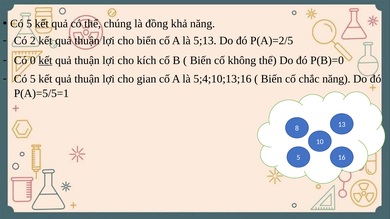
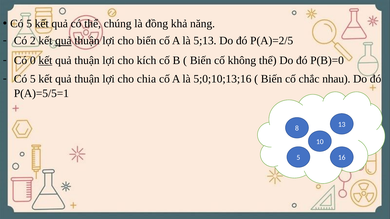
quả underline: none -> present (63, 41)
gian: gian -> chia (146, 79)
5;4;10;13;16: 5;4;10;13;16 -> 5;0;10;13;16 (222, 79)
chắc năng: năng -> nhau (336, 79)
